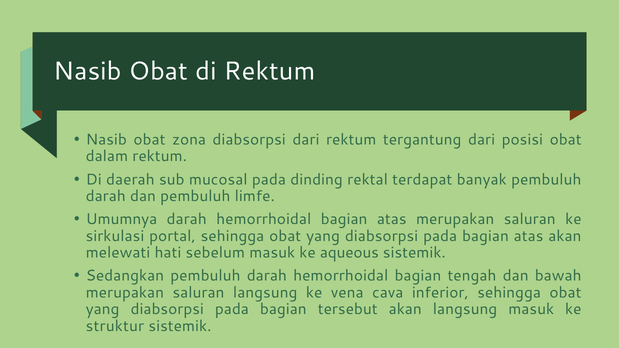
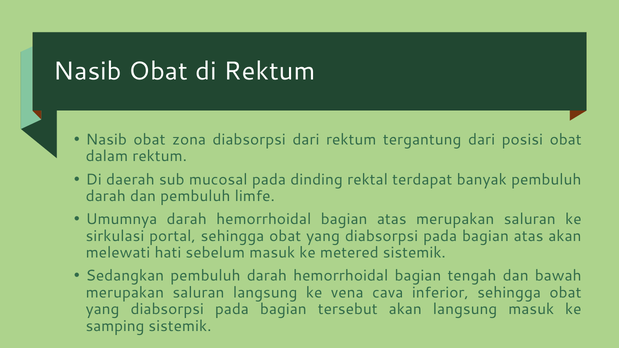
aqueous: aqueous -> metered (349, 253)
struktur: struktur -> samping (115, 326)
